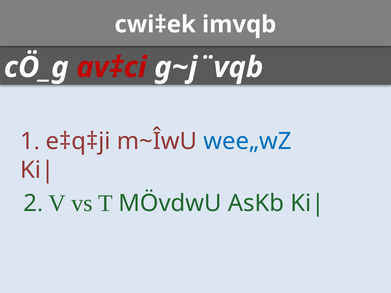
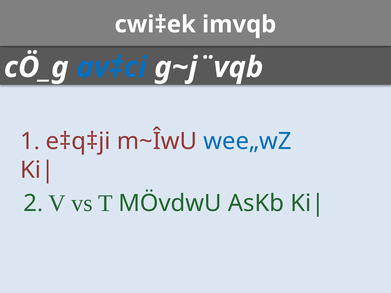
av‡ci colour: red -> blue (111, 67)
